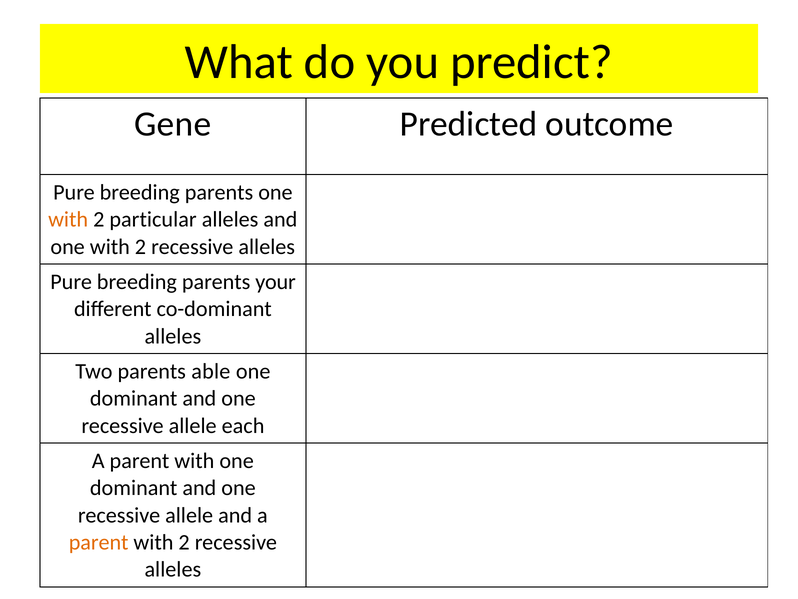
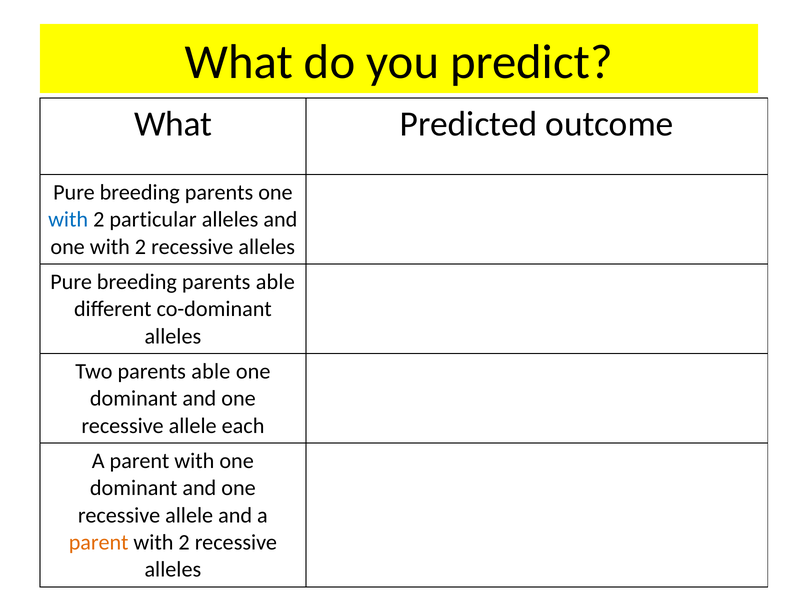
Gene: Gene -> What (173, 124)
with colour: orange -> blue (68, 219)
breeding parents your: your -> able (275, 282)
